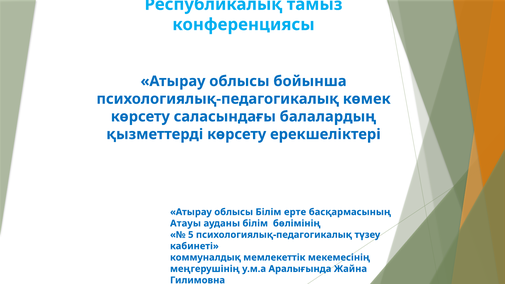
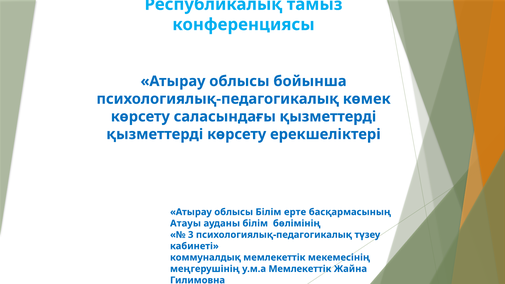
саласындағы балалардың: балалардың -> қызметтерді (328, 117)
5: 5 -> 3 (191, 235)
у.м.а Аралығында: Аралығында -> Мемлекеттік (300, 269)
